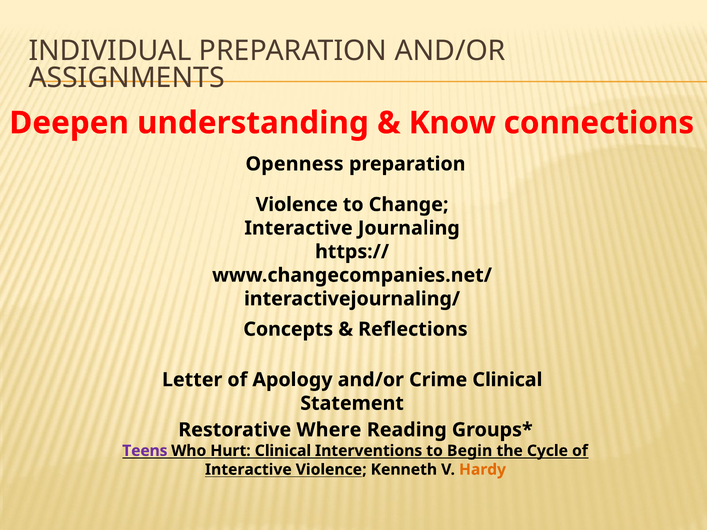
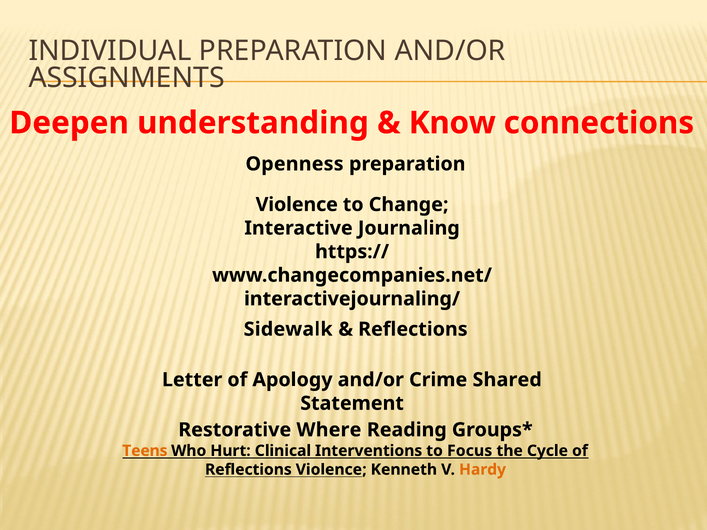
Concepts: Concepts -> Sidewalk (288, 329)
Crime Clinical: Clinical -> Shared (507, 380)
Teens colour: purple -> orange (145, 451)
Begin: Begin -> Focus (470, 451)
Interactive: Interactive -> Reflections (248, 470)
